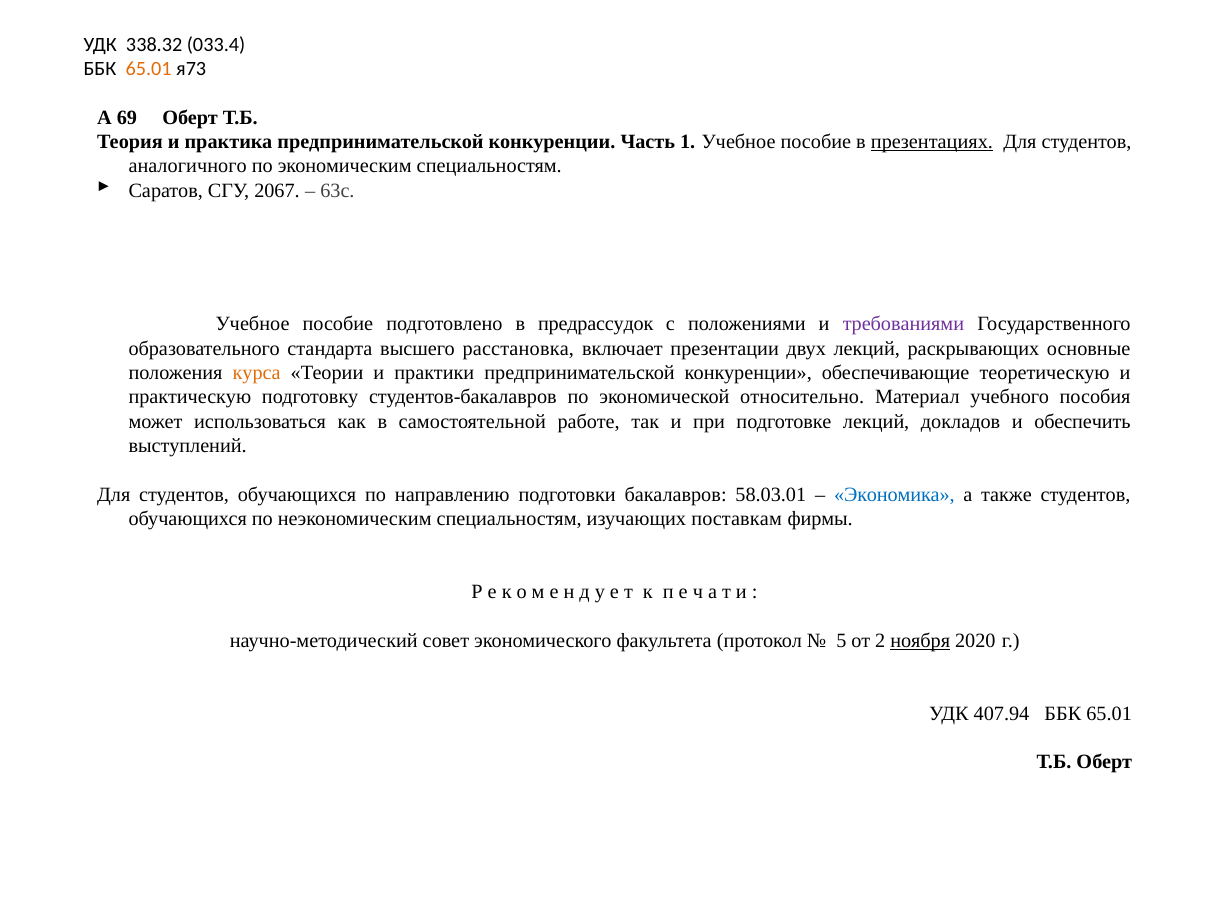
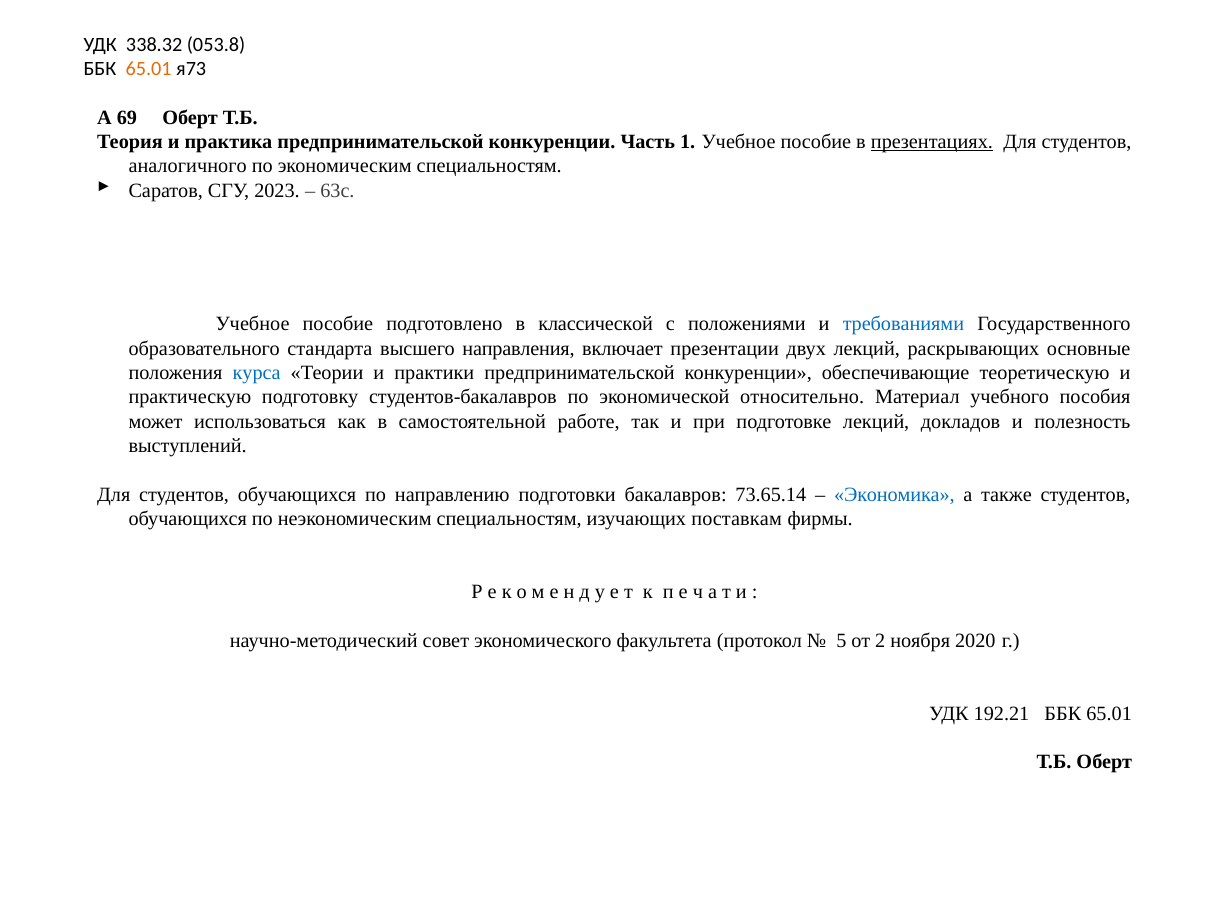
033.4: 033.4 -> 053.8 (216, 45)
2067: 2067 -> 2023 (277, 191)
предрассудок: предрассудок -> классической (596, 324)
требованиями colour: purple -> blue (903, 324)
расстановка: расстановка -> направления (519, 349)
курса colour: orange -> blue (257, 373)
обеспечить: обеспечить -> полезность (1082, 422)
58.03.01: 58.03.01 -> 73.65.14 (771, 495)
ноября underline: present -> none (920, 640)
407.94: 407.94 -> 192.21 (1002, 713)
